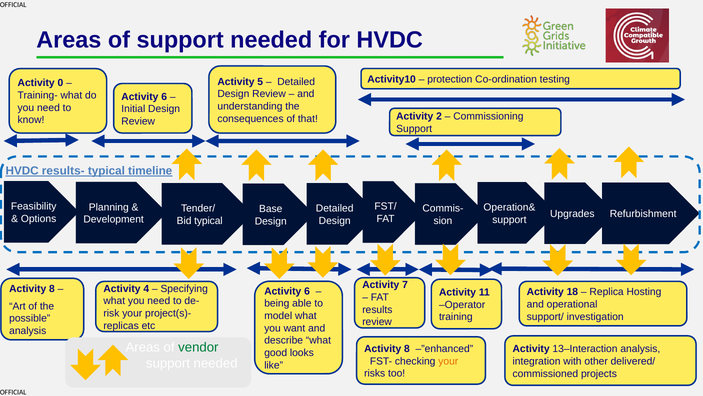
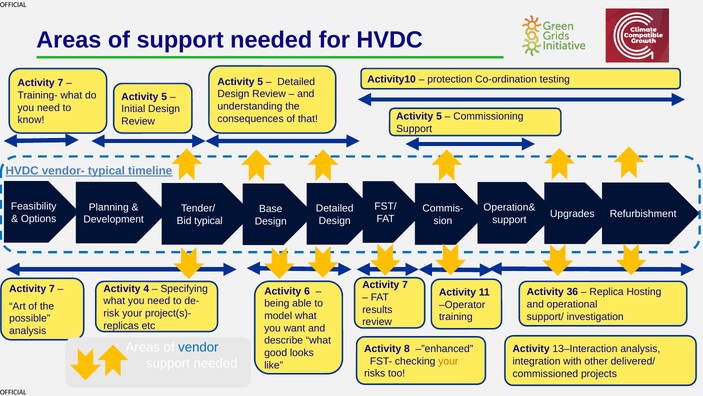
0: 0 -> 7 (60, 83)
6: 6 -> 5 (164, 97)
2: 2 -> 5 (439, 116)
results-: results- -> vendor- (63, 171)
8: 8 -> 7 (52, 288)
18: 18 -> 36 (572, 292)
vendor colour: green -> blue (198, 347)
